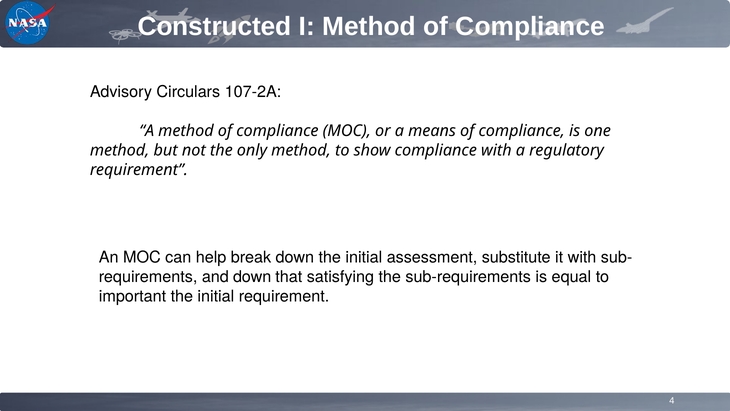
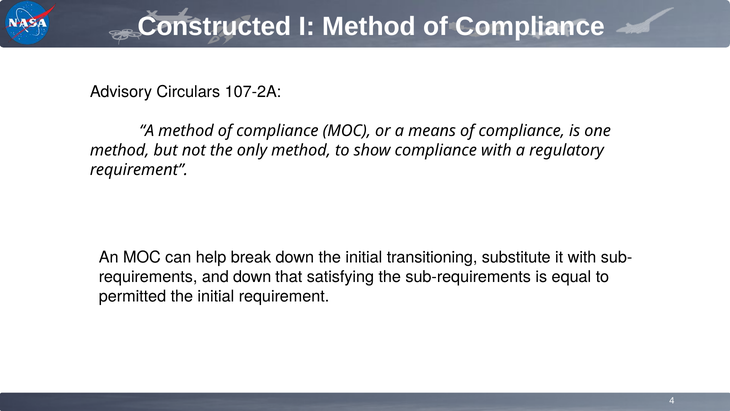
assessment: assessment -> transitioning (432, 257)
important: important -> permitted (133, 296)
